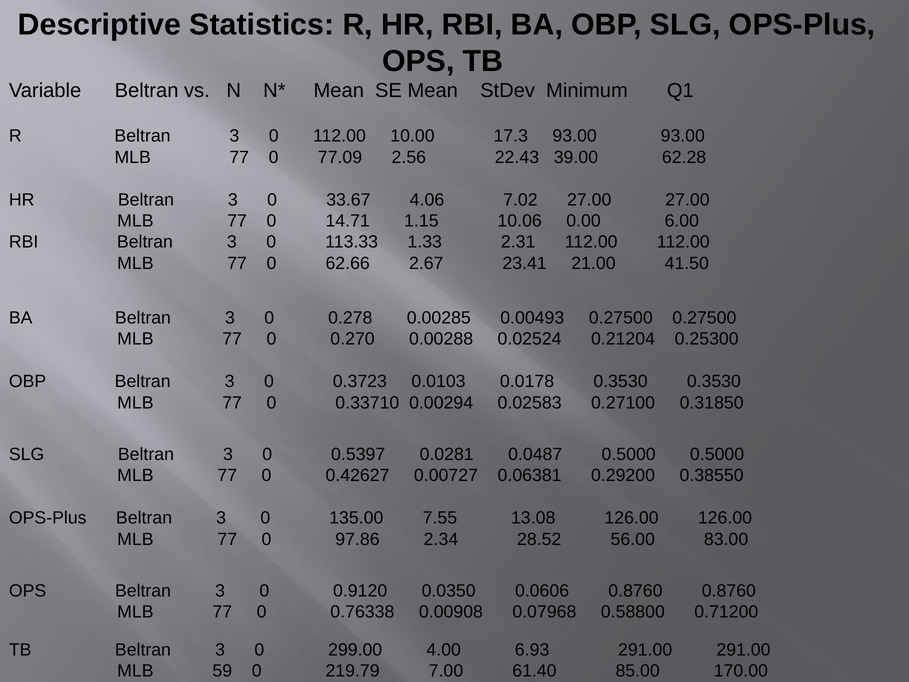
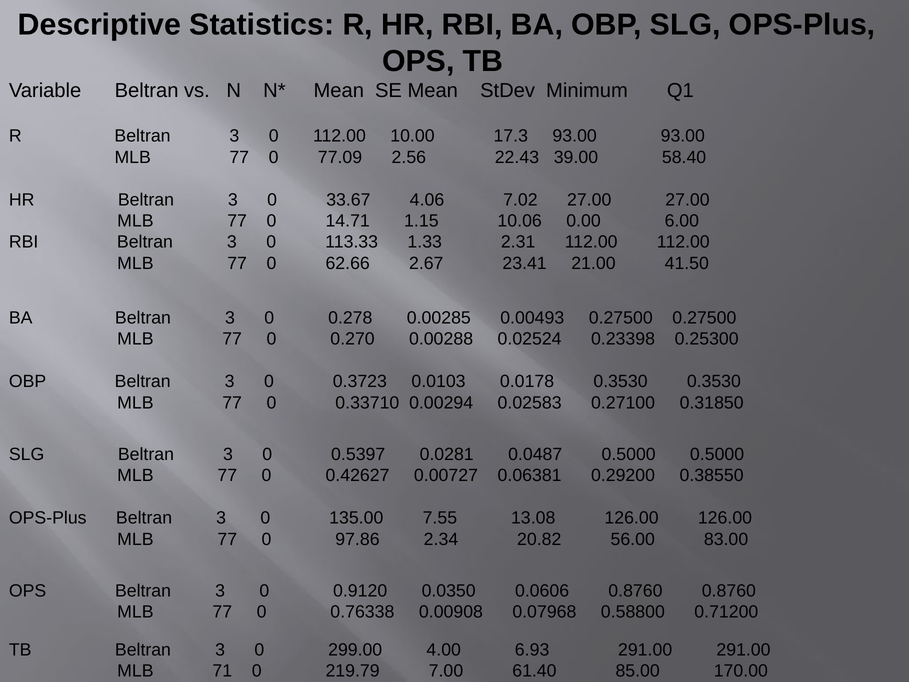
62.28: 62.28 -> 58.40 (684, 157)
0.21204: 0.21204 -> 0.23398 (623, 339)
28.52: 28.52 -> 20.82 (539, 539)
59: 59 -> 71 (222, 671)
